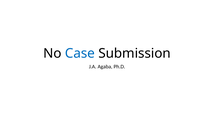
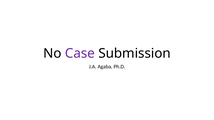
Case colour: blue -> purple (80, 53)
